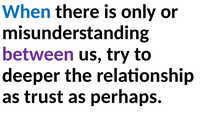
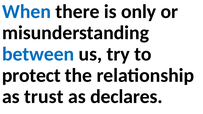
between colour: purple -> blue (38, 54)
deeper: deeper -> protect (31, 75)
perhaps: perhaps -> declares (126, 97)
